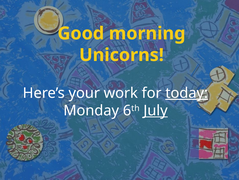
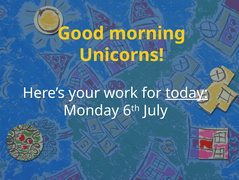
July underline: present -> none (156, 110)
